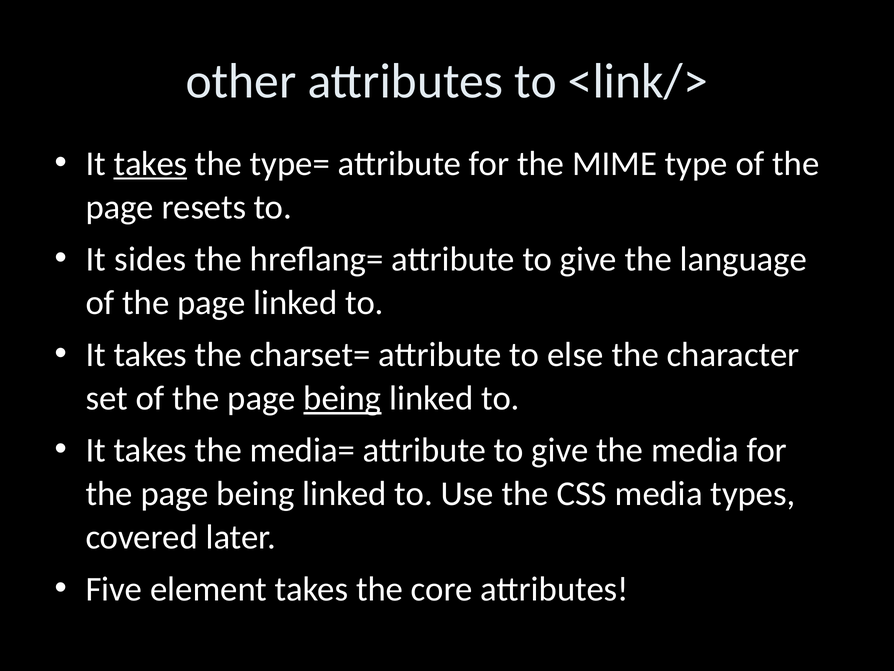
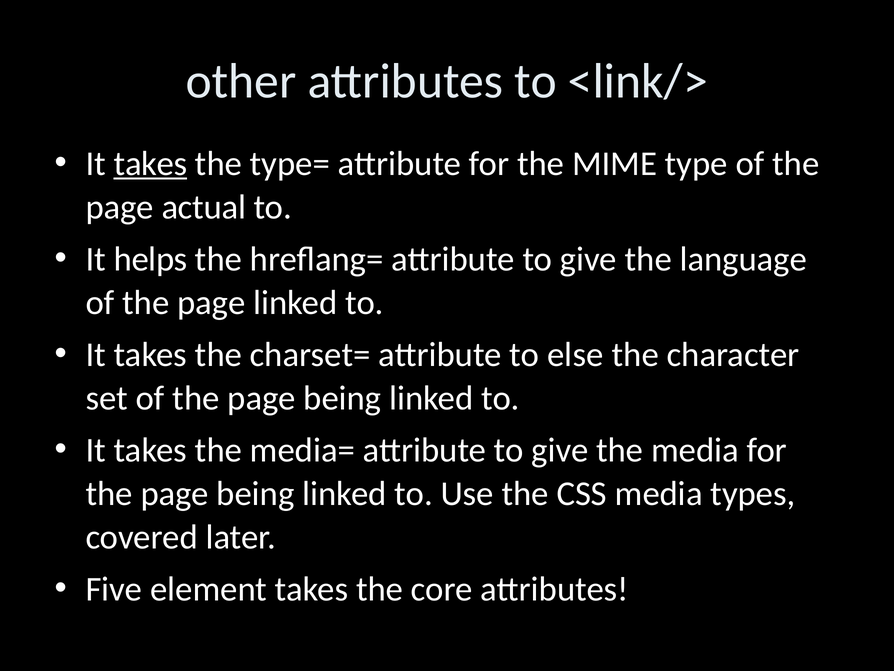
resets: resets -> actual (204, 207)
sides: sides -> helps (151, 259)
being underline: present -> none (342, 398)
